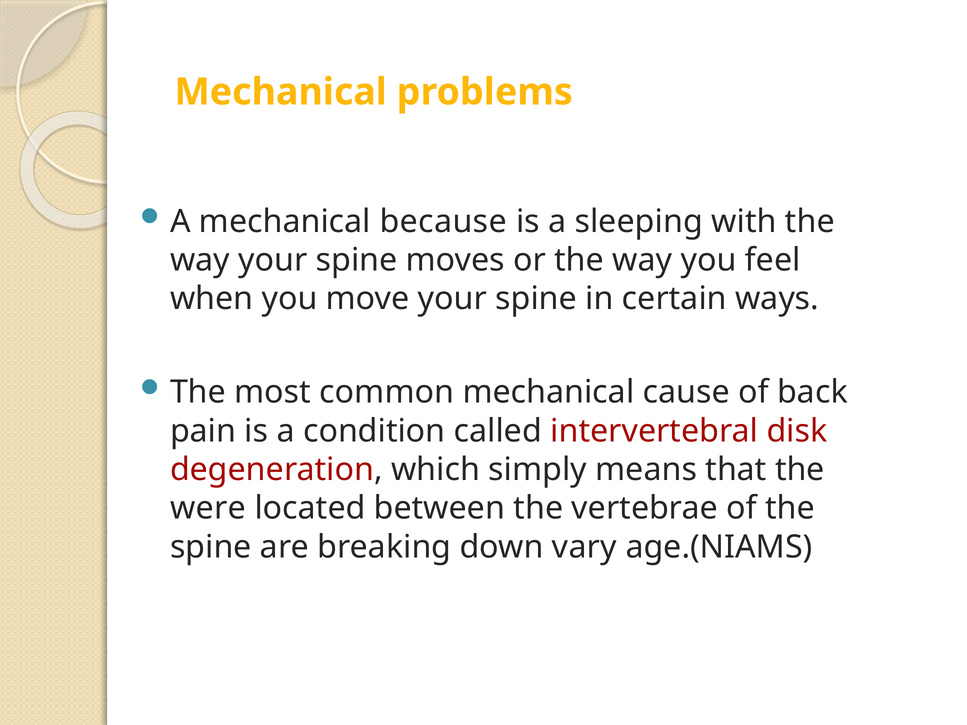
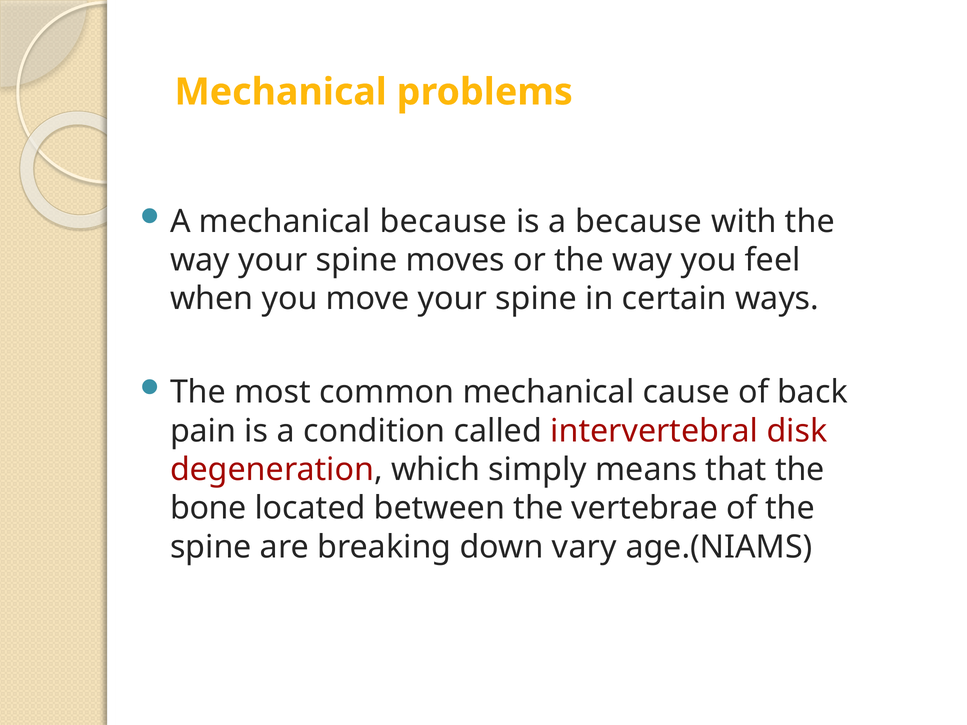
a sleeping: sleeping -> because (639, 221)
were: were -> bone (208, 508)
